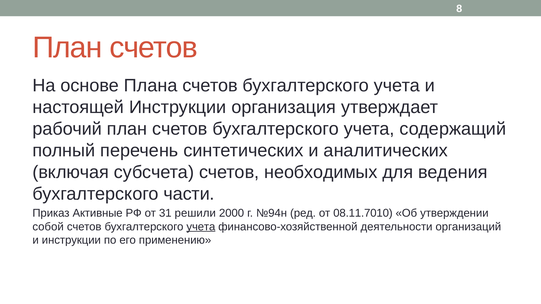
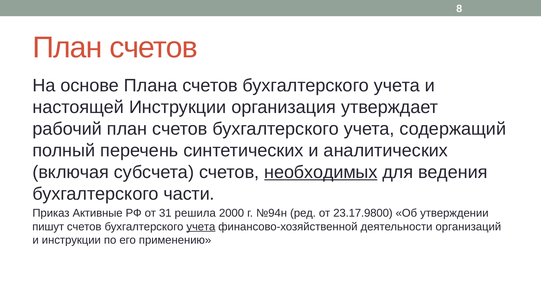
необходимых underline: none -> present (321, 172)
решили: решили -> решила (195, 213)
08.11.7010: 08.11.7010 -> 23.17.9800 (363, 213)
собой: собой -> пишут (48, 227)
